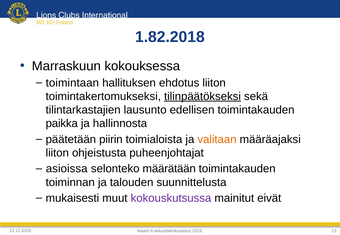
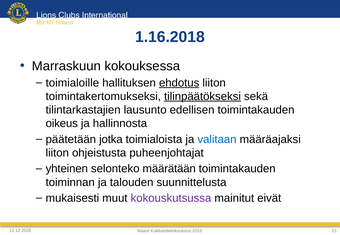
1.82.2018: 1.82.2018 -> 1.16.2018 (170, 37)
toimintaan: toimintaan -> toimialoille (72, 83)
ehdotus underline: none -> present (179, 83)
paikka: paikka -> oikeus (62, 124)
piirin: piirin -> jotka (111, 140)
valitaan colour: orange -> blue (217, 140)
asioissa: asioissa -> yhteinen (67, 169)
